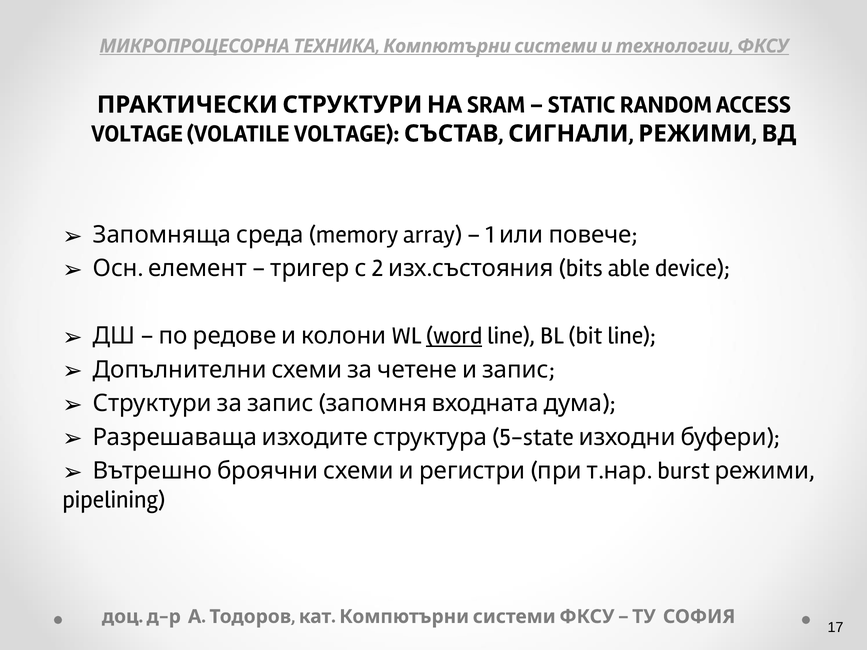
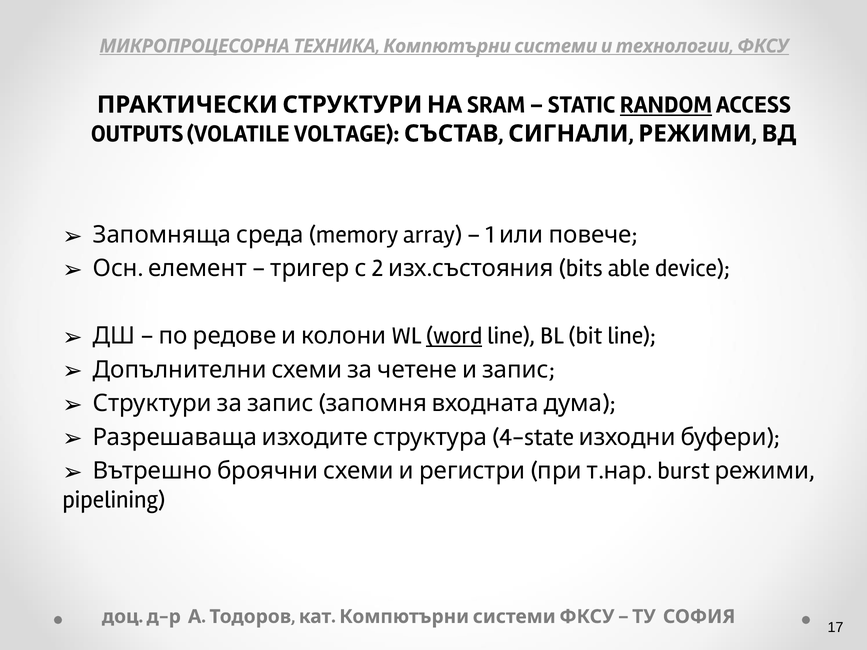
RANDOM underline: none -> present (666, 105)
VOLTAGE: VOLTAGE -> OUTPUTS (137, 134)
5-state: 5-state -> 4-state (533, 437)
